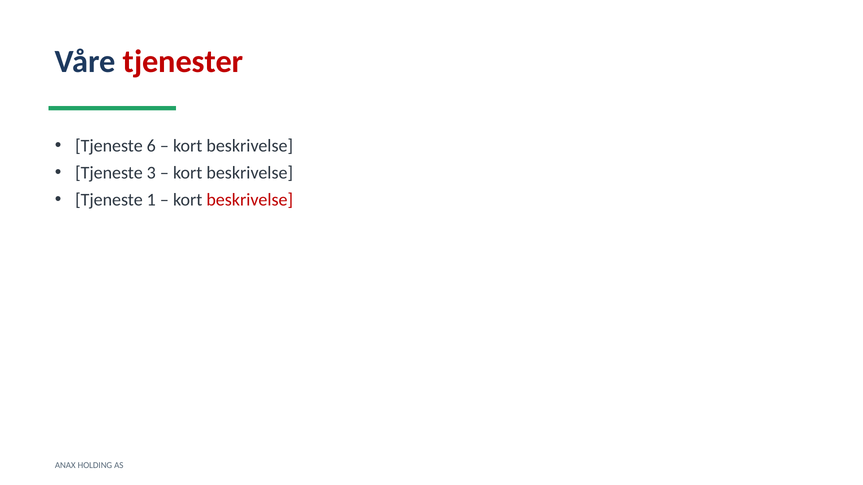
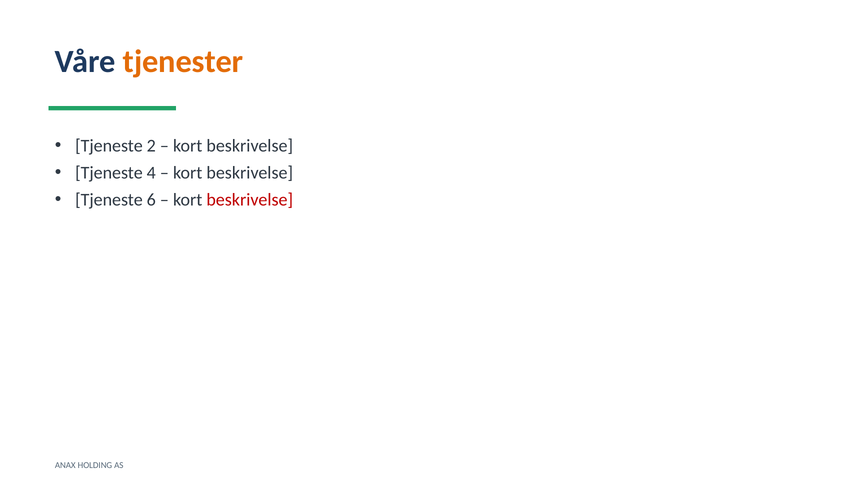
tjenester colour: red -> orange (183, 62)
6: 6 -> 2 (151, 146)
3: 3 -> 4 (151, 173)
1: 1 -> 6 (151, 200)
